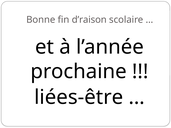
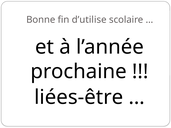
d’raison: d’raison -> d’utilise (89, 20)
